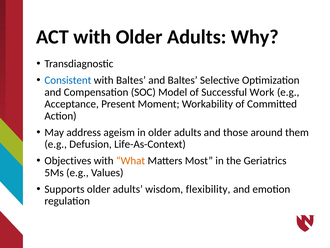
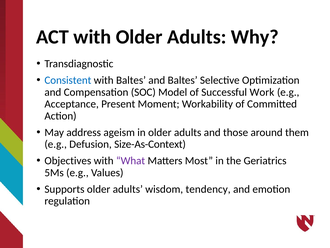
Life-As-Context: Life-As-Context -> Size-As-Context (150, 144)
What colour: orange -> purple (131, 160)
flexibility: flexibility -> tendency (208, 189)
